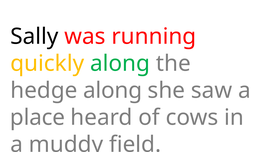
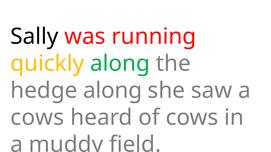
place: place -> cows (37, 118)
